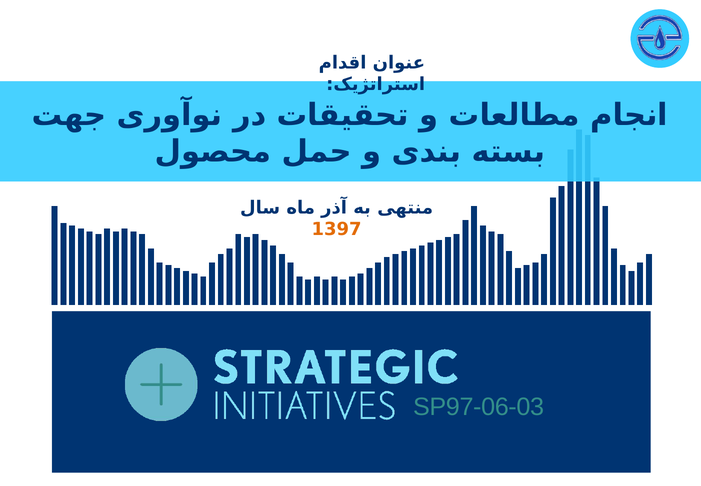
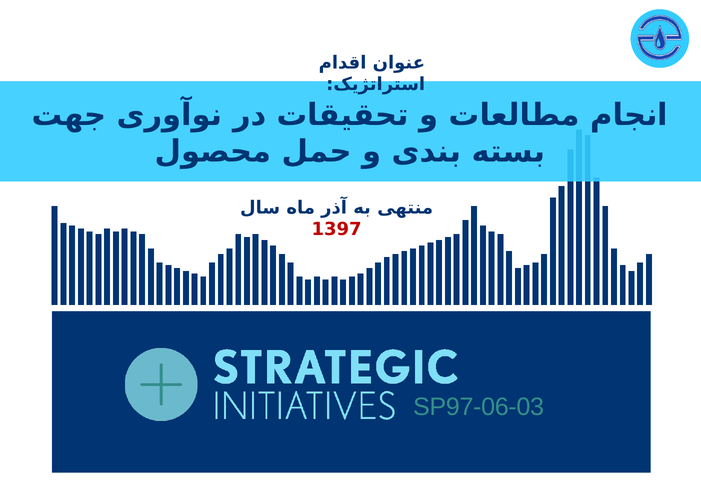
1397 colour: orange -> red (337, 229)
